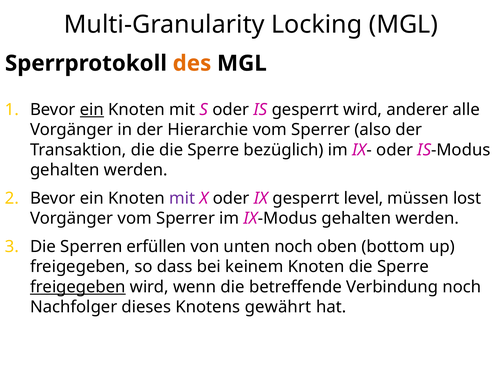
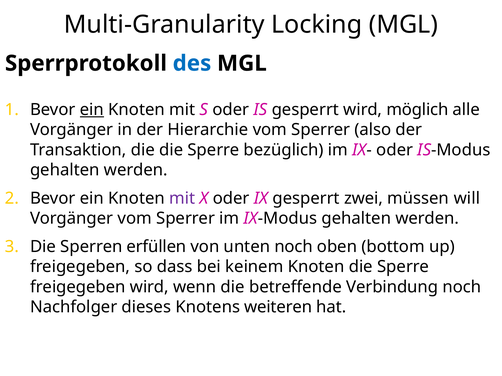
des colour: orange -> blue (192, 63)
anderer: anderer -> möglich (417, 110)
level: level -> zwei (364, 199)
lost: lost -> will (467, 199)
freigegeben underline: present -> none (78, 287)
gewährt: gewährt -> weiteren (278, 307)
